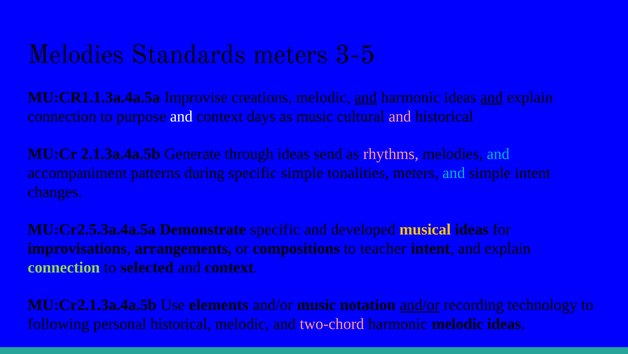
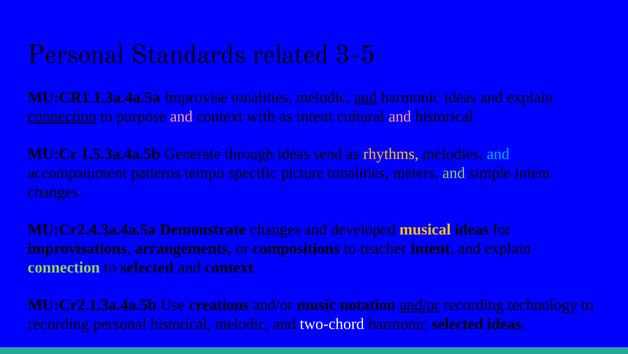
Melodies: Melodies -> Personal (76, 54)
Standards meters: meters -> related (291, 54)
Improvise creations: creations -> tonalities (262, 97)
and underline: present -> none (492, 97)
connection underline: none -> present (62, 116)
and colour: white -> pink (181, 116)
days: days -> with (261, 116)
as music: music -> intent (315, 116)
2.1.3a.4a.5b: 2.1.3a.4a.5b -> 1.5.3a.4a.5b (121, 154)
rhythms colour: pink -> yellow (391, 154)
during: during -> tempo (204, 173)
specific simple: simple -> picture (302, 173)
and colour: light blue -> light green (454, 173)
MU:Cr2.5.3a.4a.5a: MU:Cr2.5.3a.4a.5a -> MU:Cr2.4.3a.4a.5a (92, 229)
Demonstrate specific: specific -> changes (275, 229)
elements: elements -> creations (219, 304)
following: following -> recording (58, 323)
two-chord colour: pink -> white (332, 323)
harmonic melodic: melodic -> selected (458, 323)
